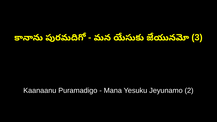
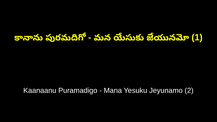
3: 3 -> 1 (197, 38)
